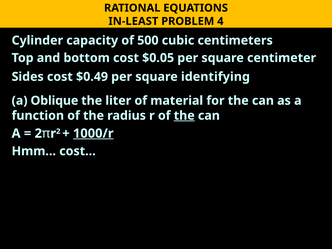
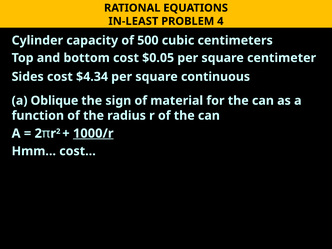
$0.49: $0.49 -> $4.34 (92, 77)
identifying: identifying -> continuous (216, 77)
liter: liter -> sign (118, 101)
the underline: present -> none (184, 116)
